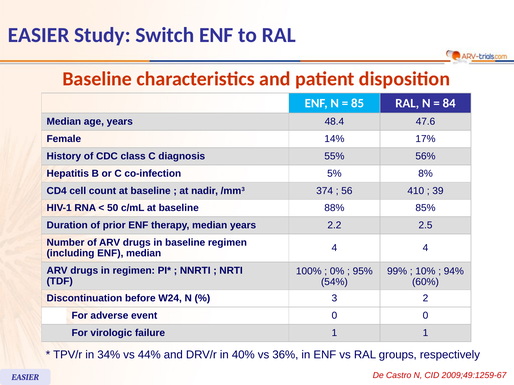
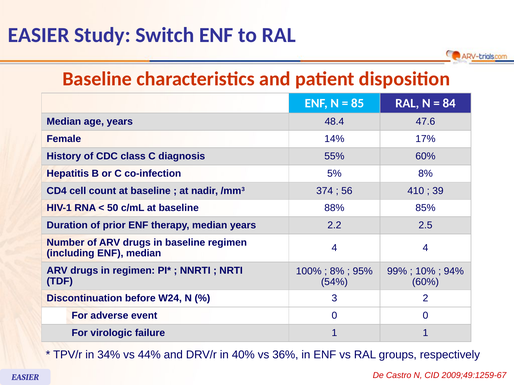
55% 56%: 56% -> 60% (425, 156)
0%: 0% -> 8% (337, 272)
